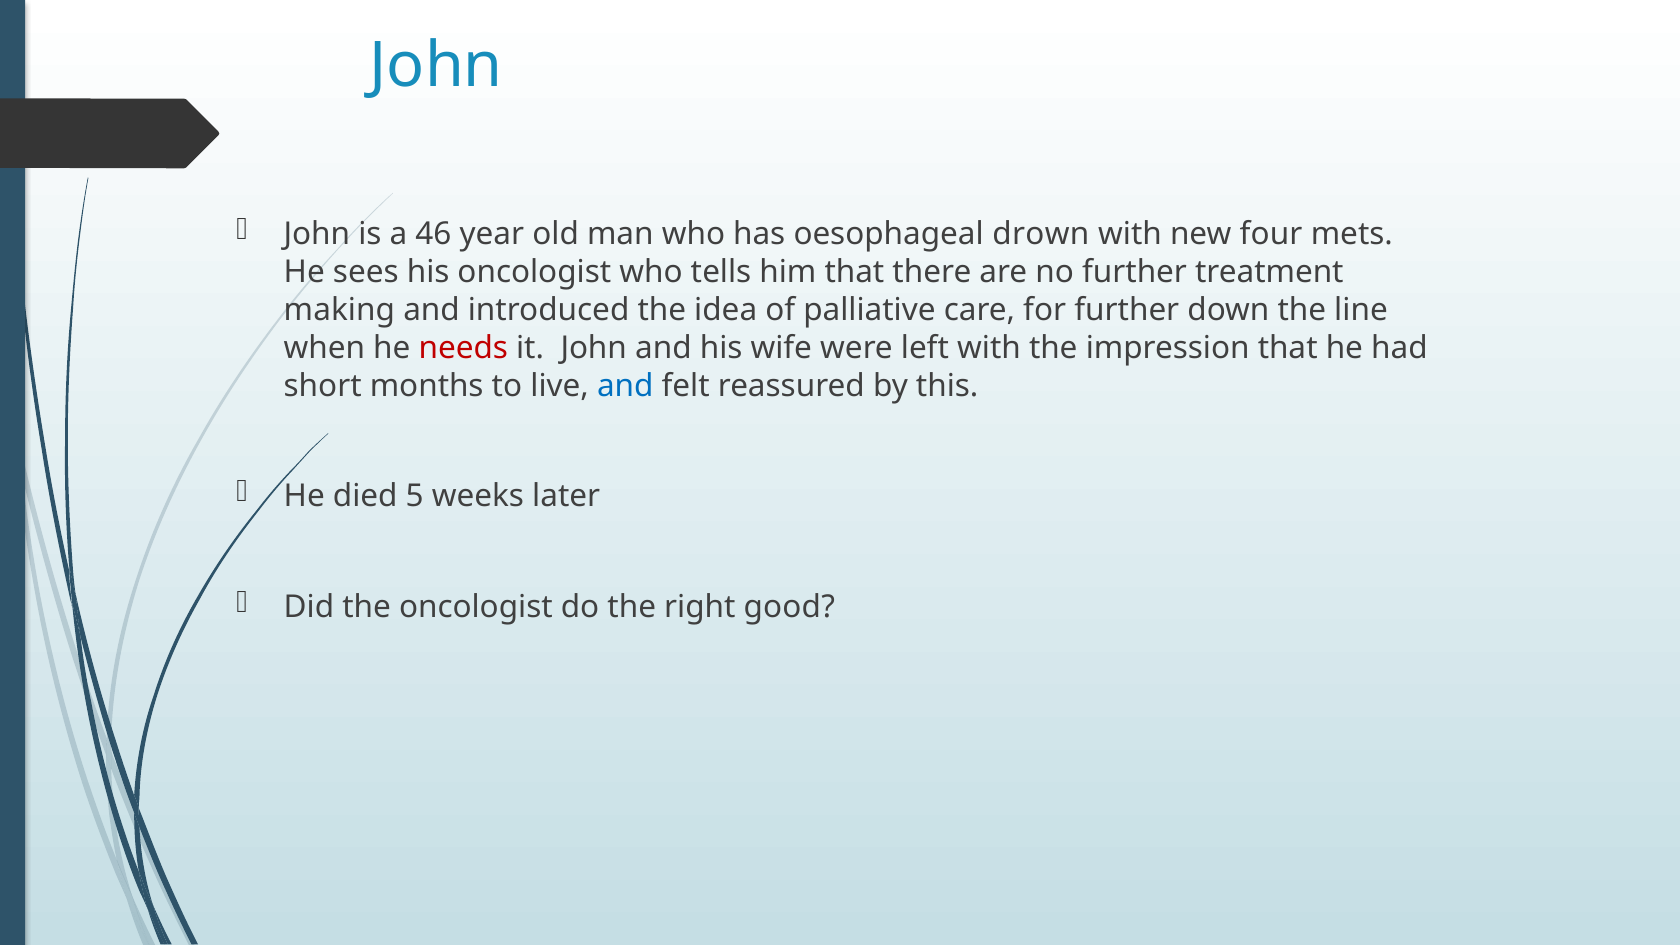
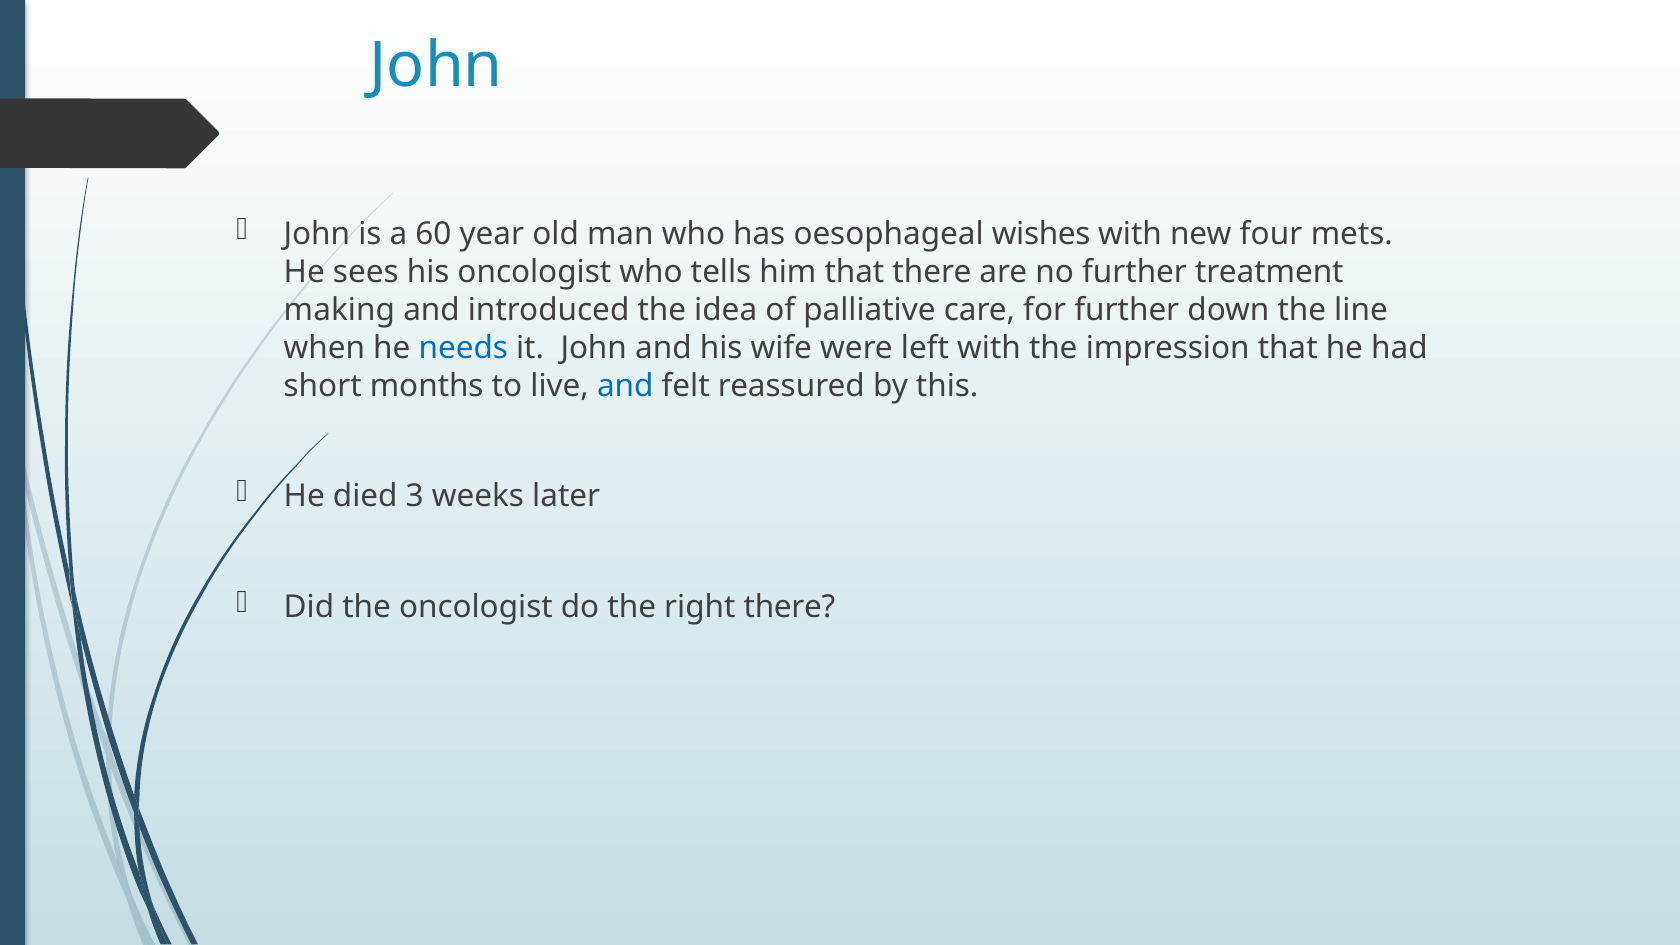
46: 46 -> 60 (433, 235)
drown: drown -> wishes (1041, 235)
needs colour: red -> blue (463, 348)
5: 5 -> 3 (415, 496)
right good: good -> there (790, 607)
